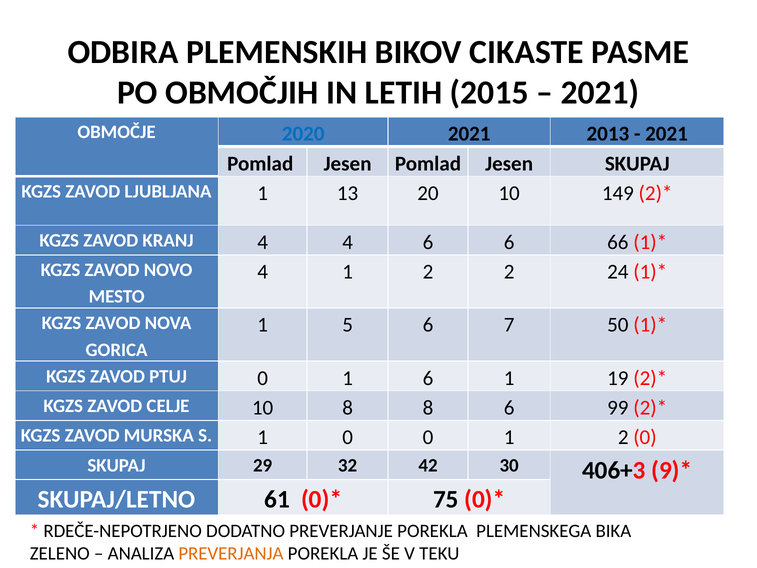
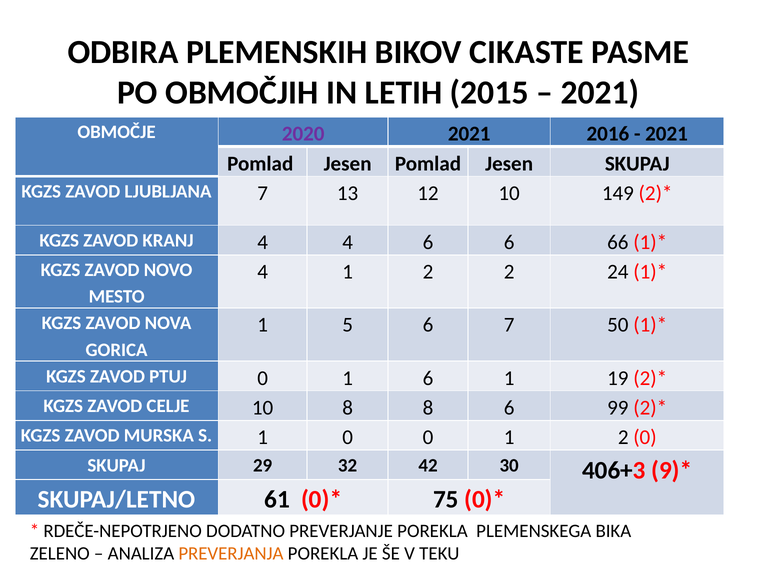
2020 colour: blue -> purple (303, 134)
2013: 2013 -> 2016 (608, 134)
LJUBLJANA 1: 1 -> 7 (263, 193)
20: 20 -> 12 (428, 193)
